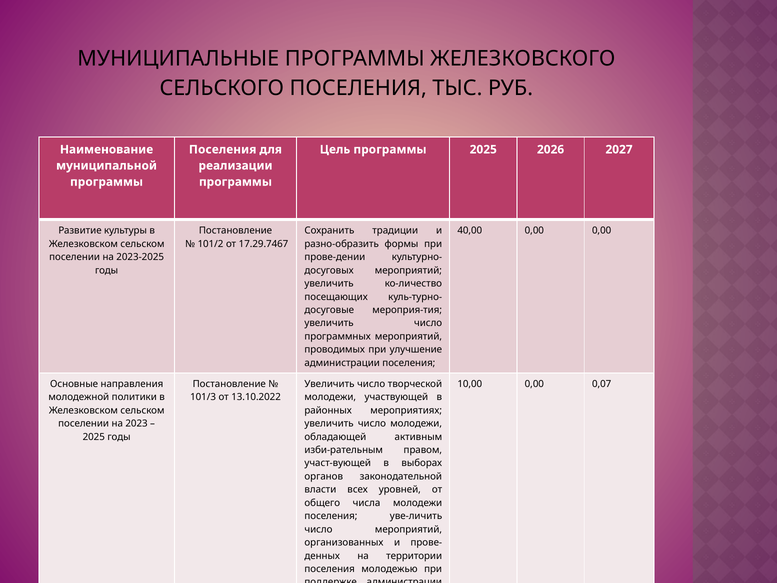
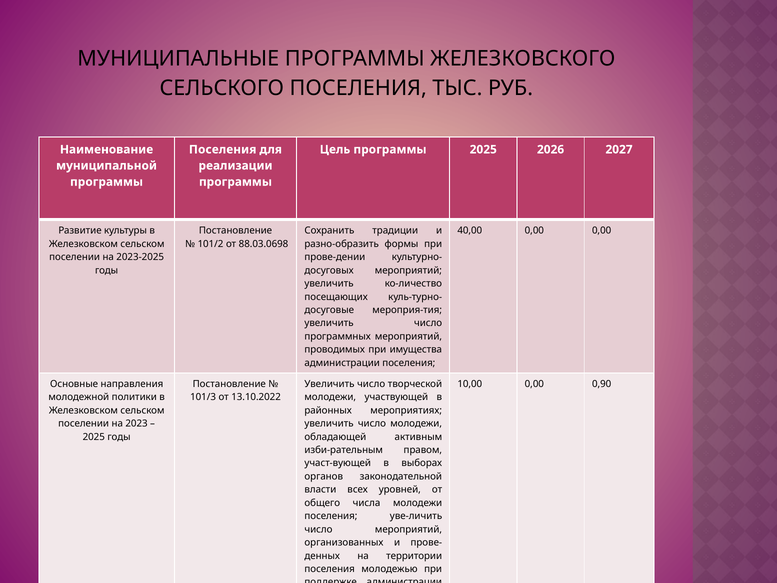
17.29.7467: 17.29.7467 -> 88.03.0698 (264, 244)
улучшение: улучшение -> имущества (416, 350)
0,07: 0,07 -> 0,90 (602, 384)
